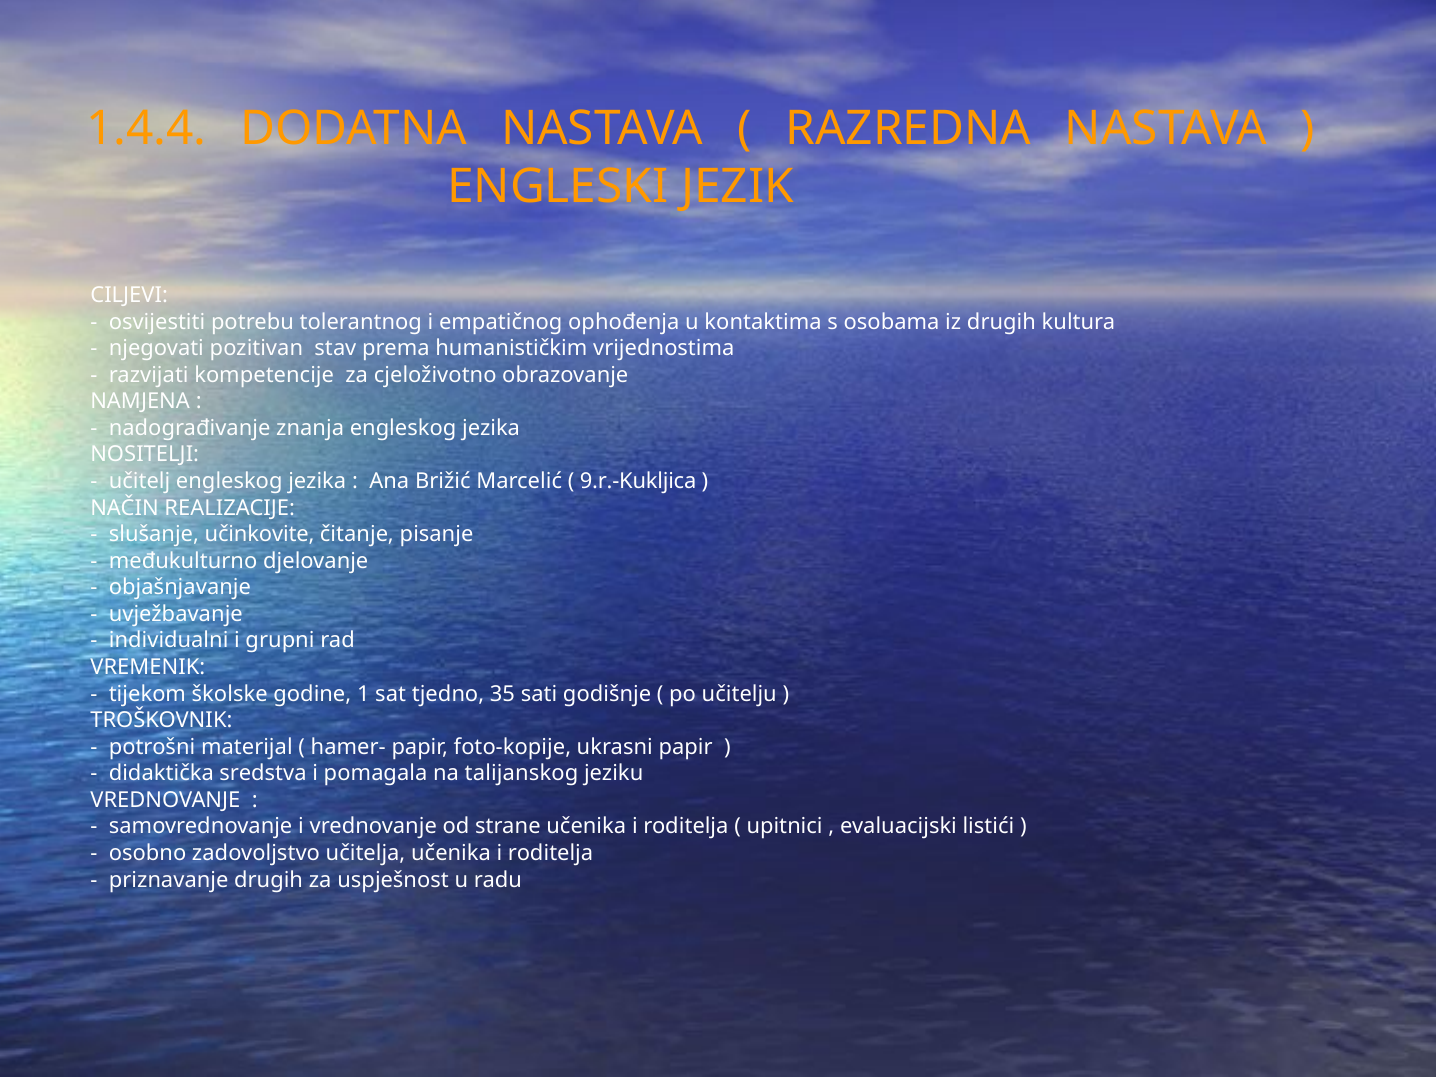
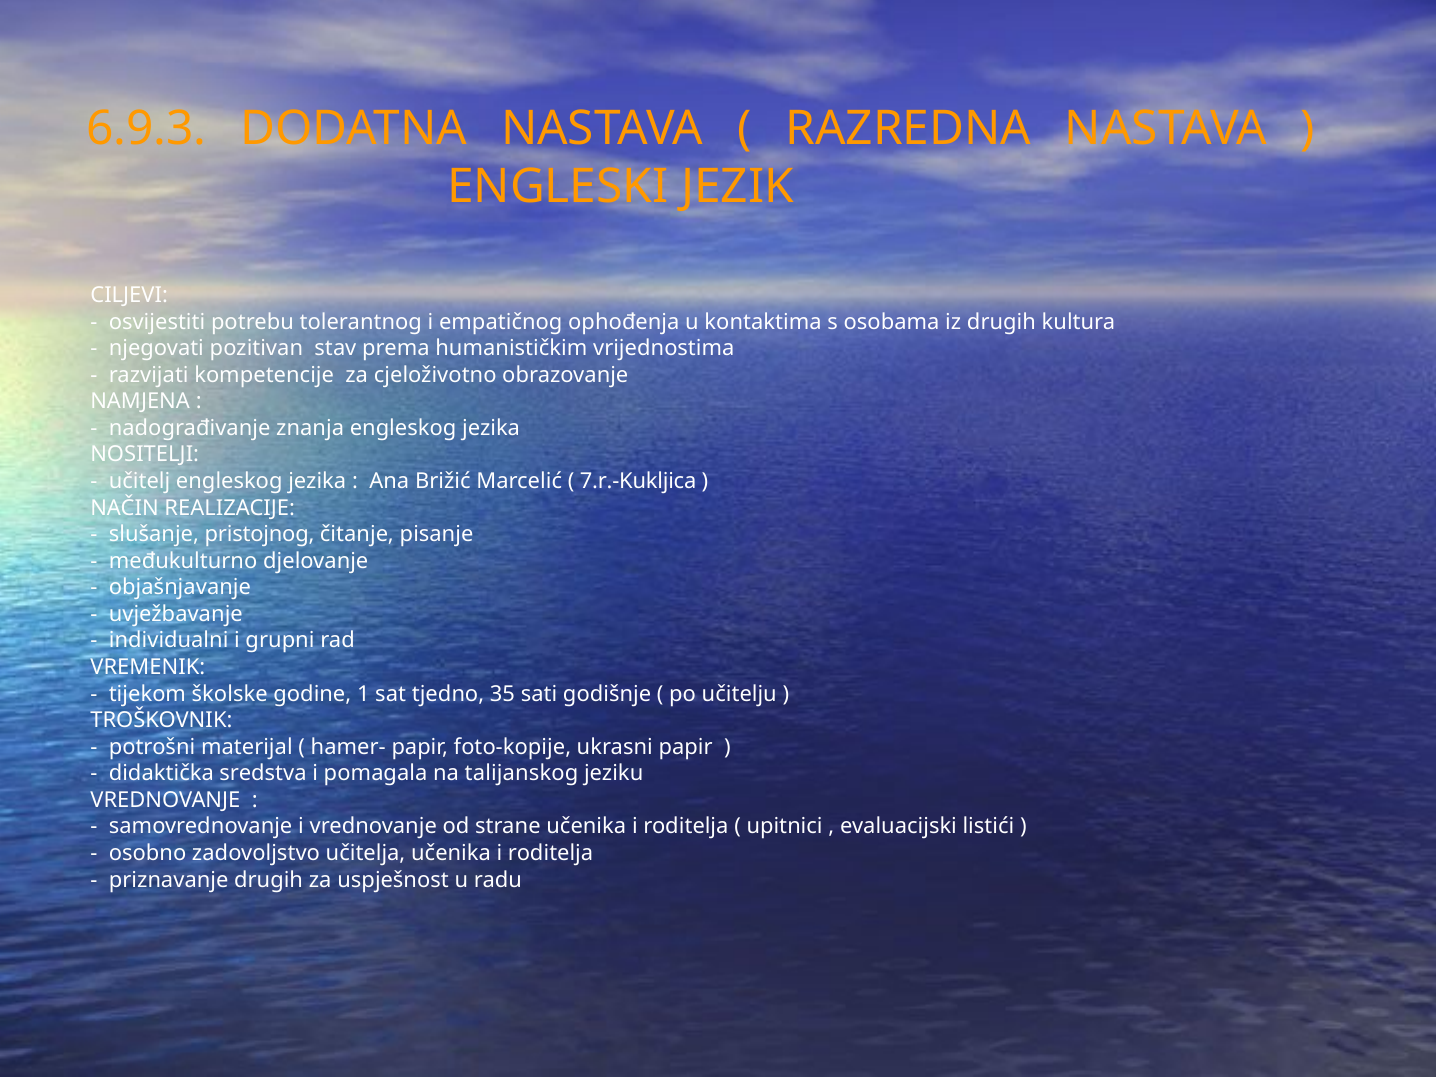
1.4.4: 1.4.4 -> 6.9.3 (146, 129)
9.r.-Kukljica: 9.r.-Kukljica -> 7.r.-Kukljica (638, 481)
učinkovite: učinkovite -> pristojnog (260, 534)
